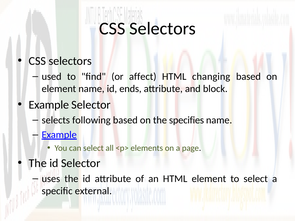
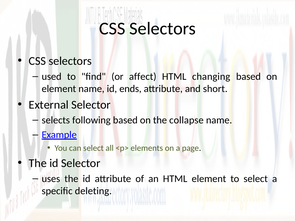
block: block -> short (215, 89)
Example: Example -> External (49, 105)
specifies: specifies -> collapse (186, 120)
external: external -> deleting (93, 191)
